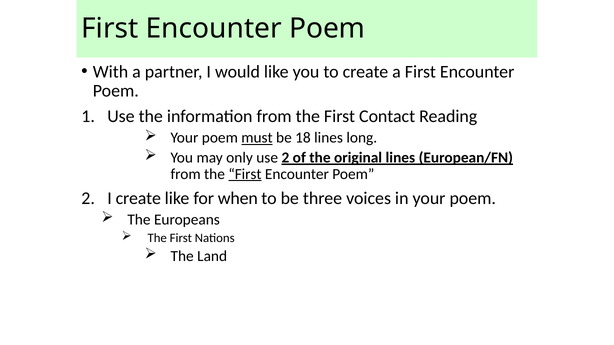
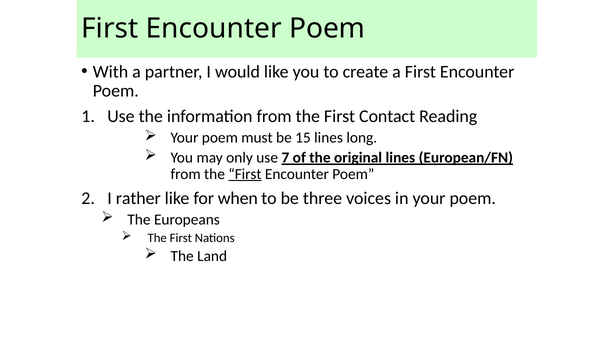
must underline: present -> none (257, 138)
18: 18 -> 15 (303, 138)
use 2: 2 -> 7 (285, 158)
I create: create -> rather (138, 199)
